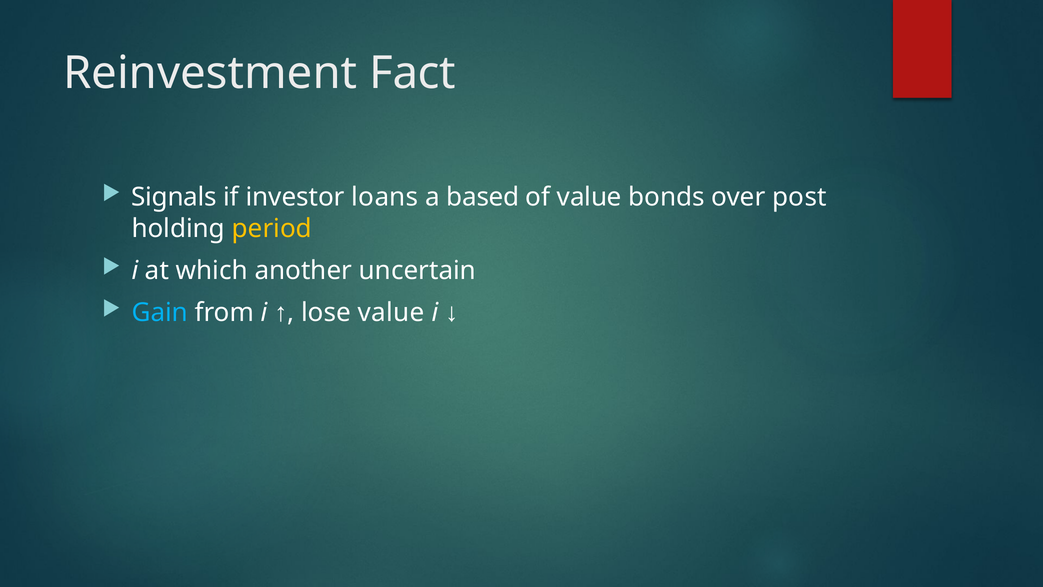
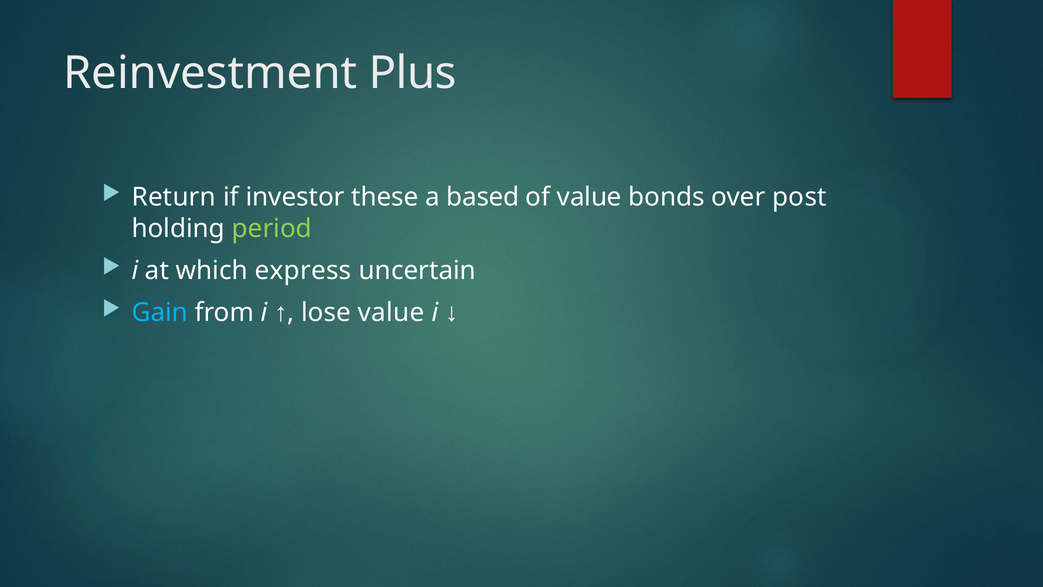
Fact: Fact -> Plus (413, 73)
Signals: Signals -> Return (174, 197)
loans: loans -> these (385, 197)
period colour: yellow -> light green (272, 228)
another: another -> express (303, 270)
